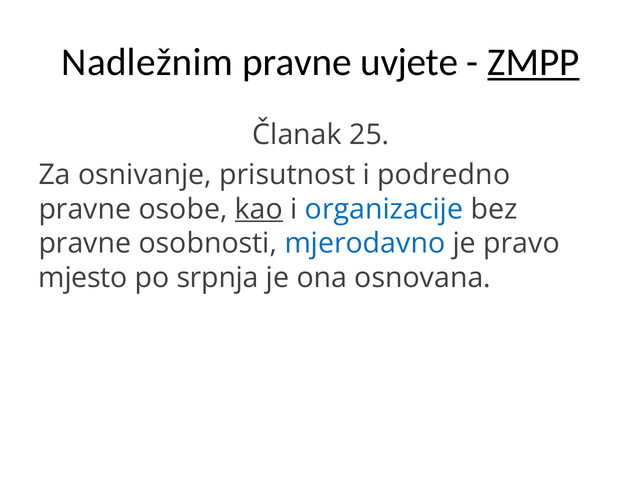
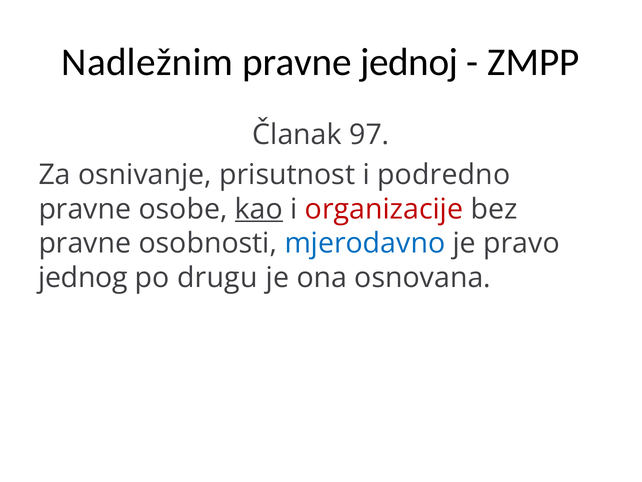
uvjete: uvjete -> jednoj (409, 62)
ZMPP underline: present -> none (533, 62)
25: 25 -> 97 (369, 135)
organizacije colour: blue -> red (384, 209)
mjesto: mjesto -> jednog (83, 277)
srpnja: srpnja -> drugu (217, 277)
